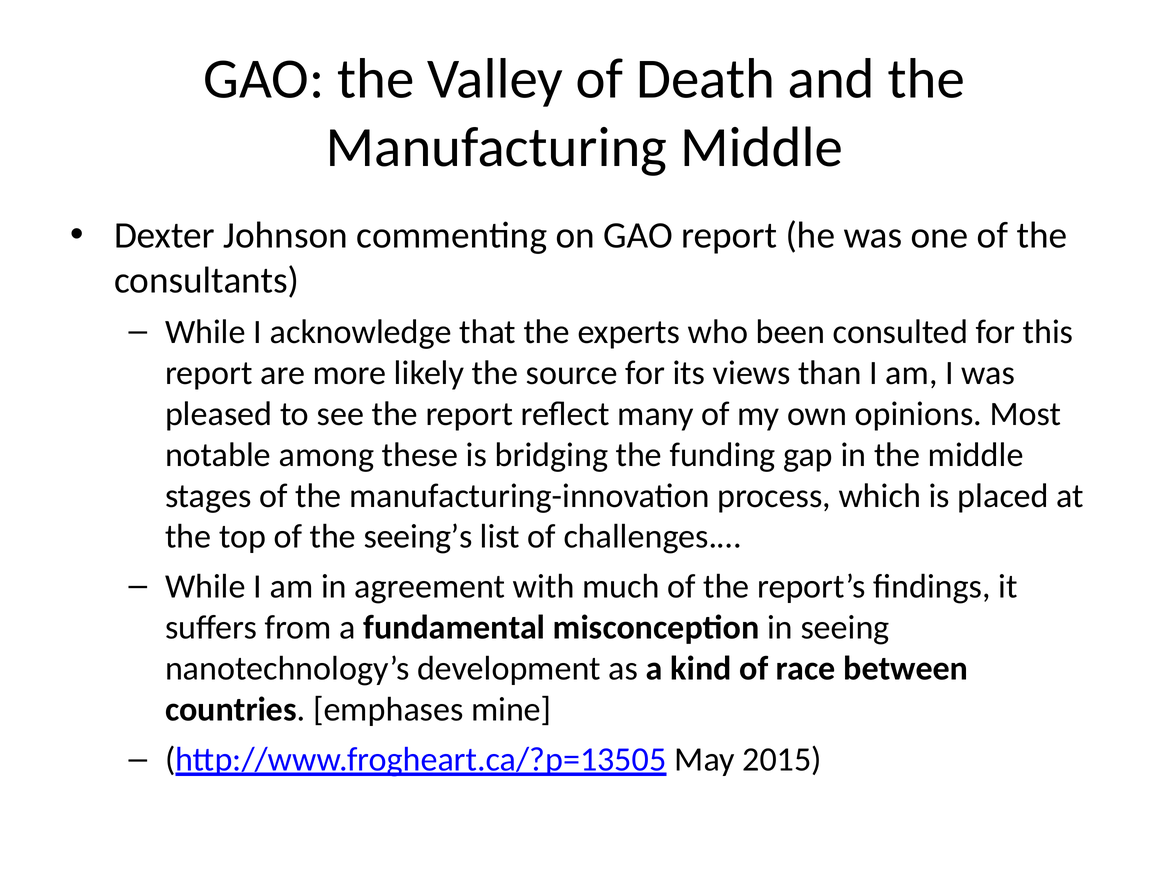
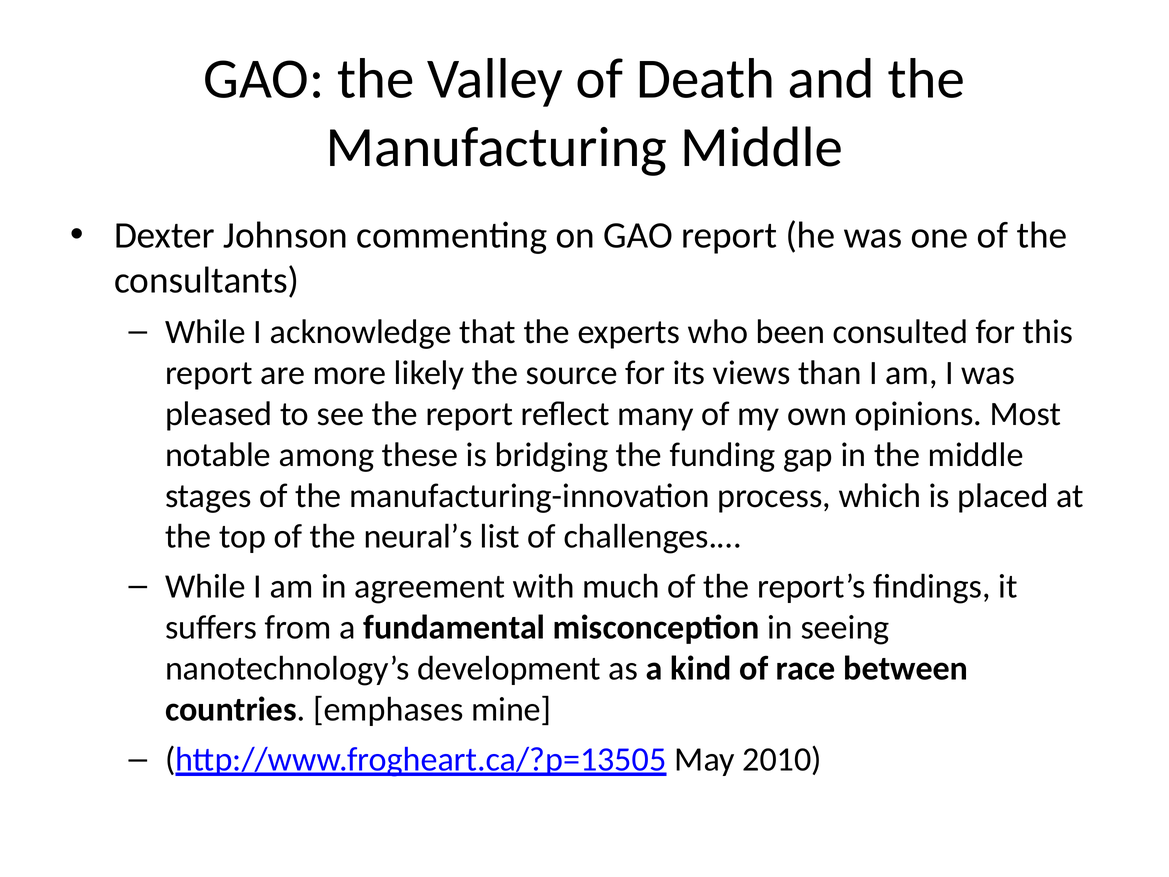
seeing’s: seeing’s -> neural’s (418, 537)
2015: 2015 -> 2010 (782, 759)
